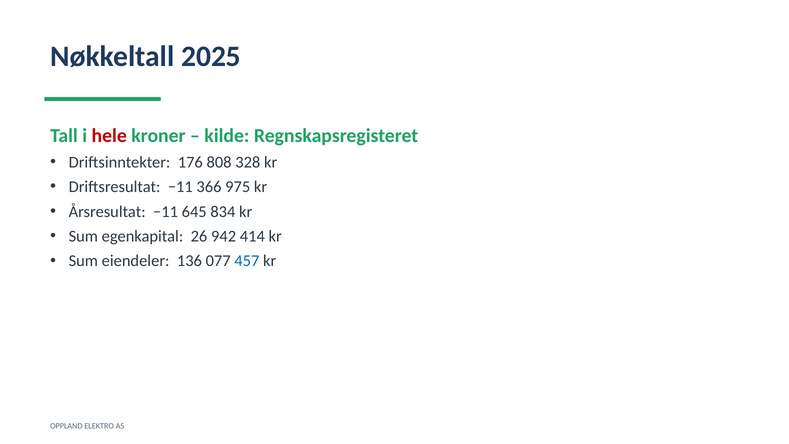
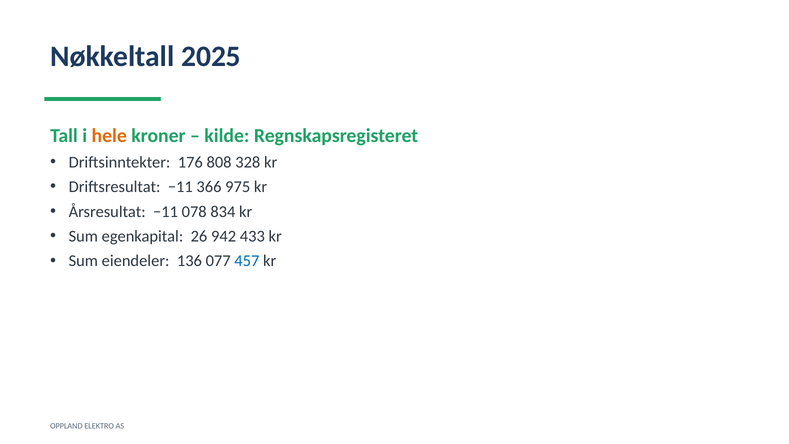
hele colour: red -> orange (109, 136)
645: 645 -> 078 (194, 212)
414: 414 -> 433 (252, 236)
